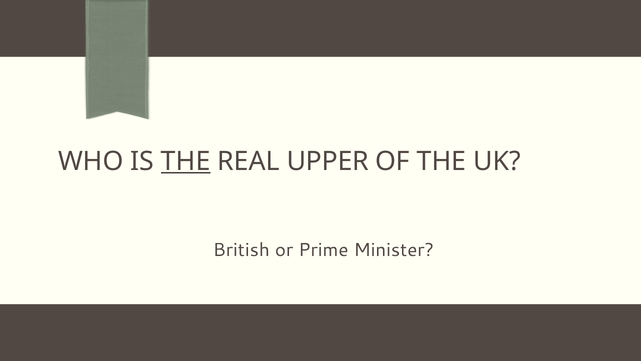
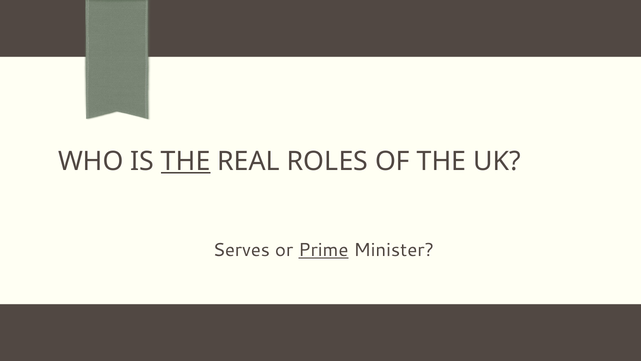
UPPER: UPPER -> ROLES (327, 161)
British: British -> Serves (241, 250)
Prime underline: none -> present (323, 250)
